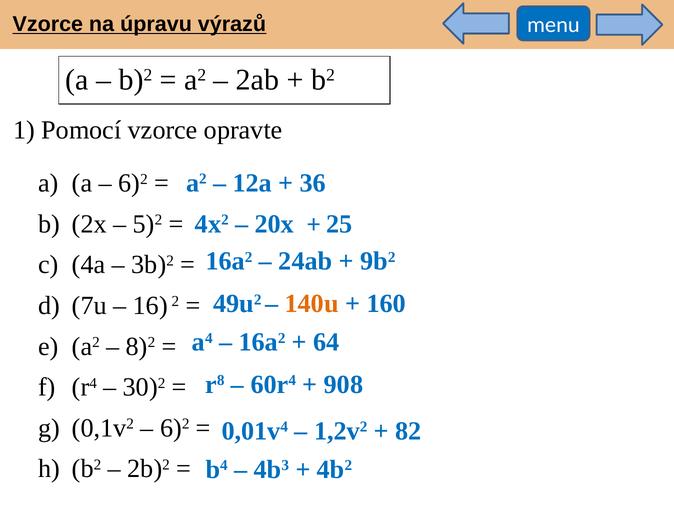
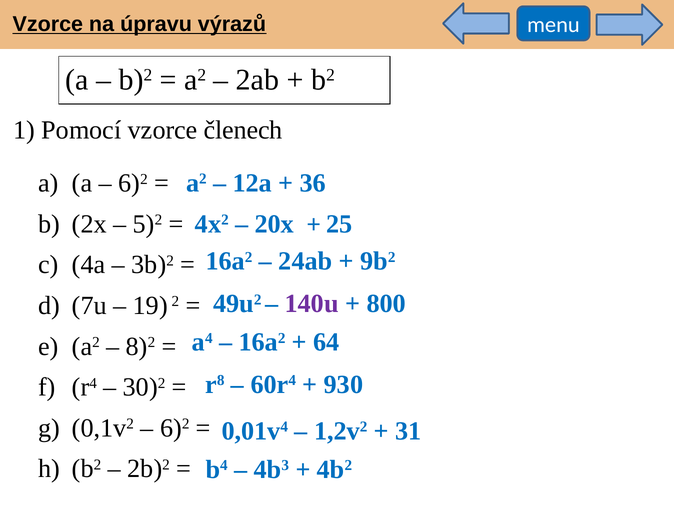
opravte: opravte -> členech (243, 130)
140u colour: orange -> purple (312, 304)
160: 160 -> 800 (386, 304)
16: 16 -> 19 (150, 306)
908: 908 -> 930 (344, 385)
82: 82 -> 31 (408, 431)
